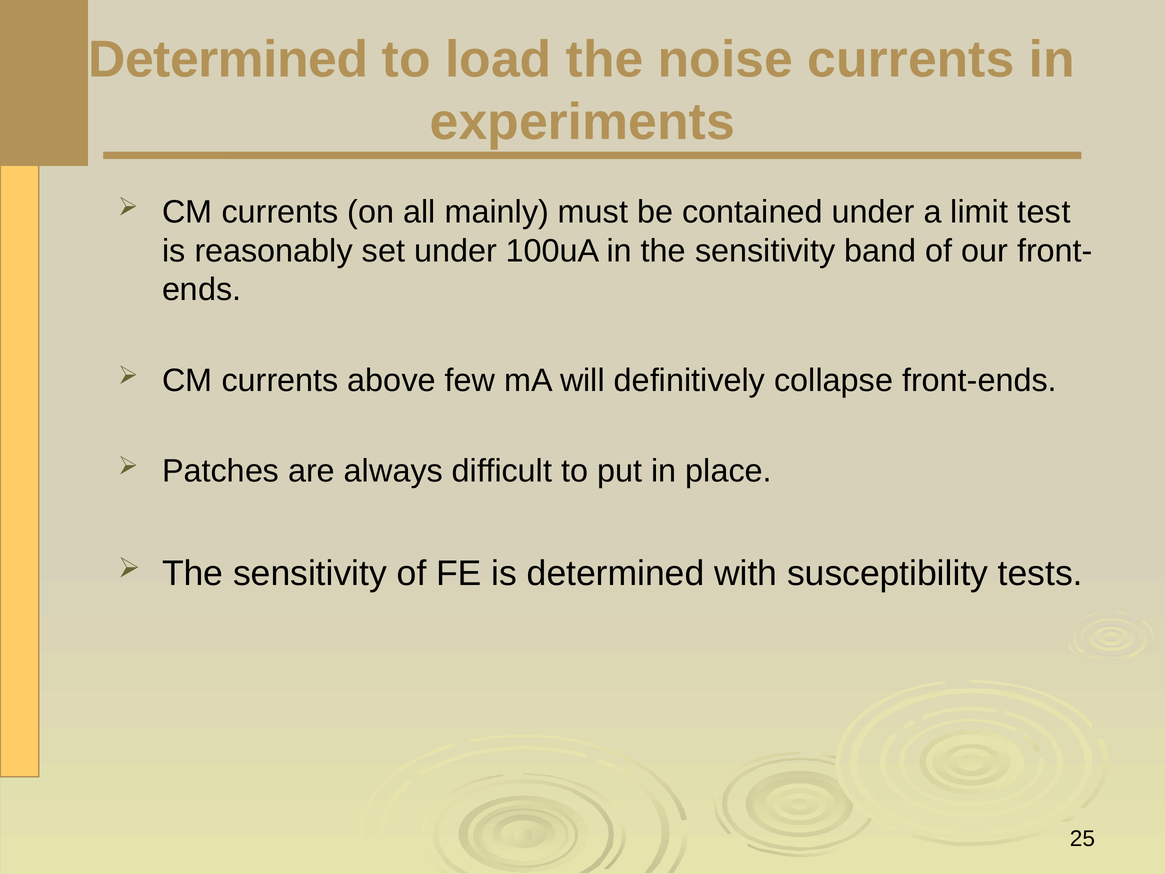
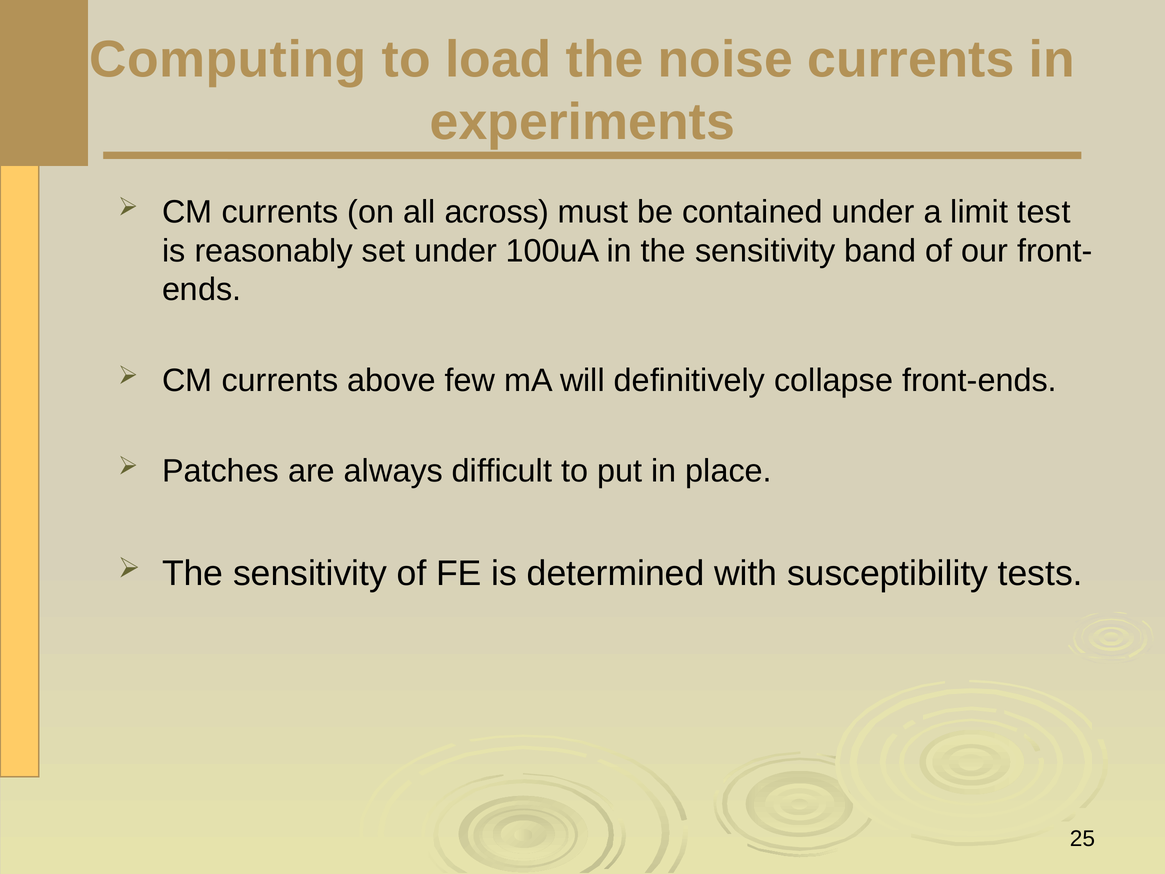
Determined: Determined -> Computing (228, 60)
mainly: mainly -> across (497, 212)
